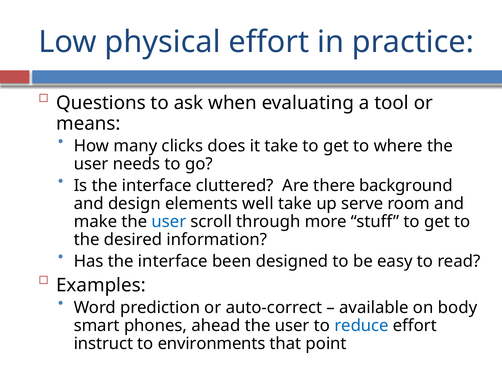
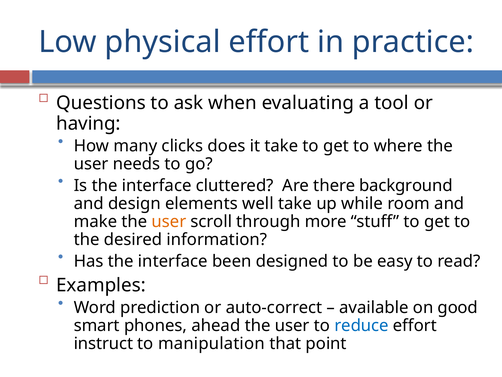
means: means -> having (88, 123)
serve: serve -> while (362, 203)
user colour: blue -> orange (169, 221)
body: body -> good (458, 307)
environments: environments -> manipulation (211, 343)
